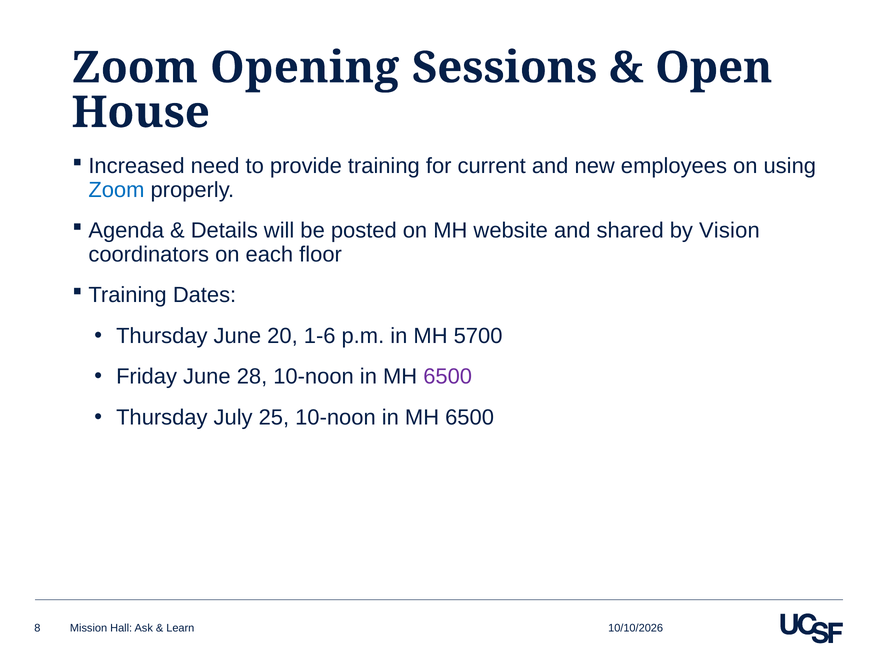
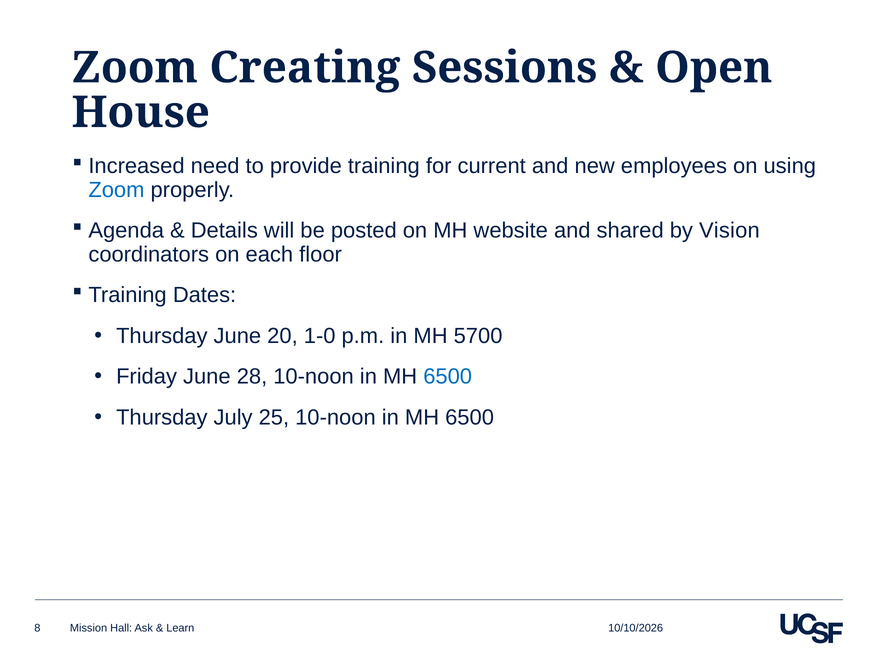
Opening: Opening -> Creating (305, 68)
1-6: 1-6 -> 1-0 (320, 336)
6500 colour: purple -> blue (448, 377)
